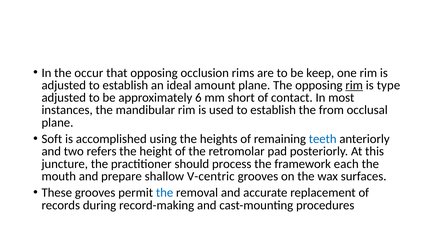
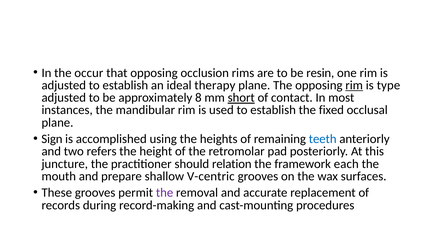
keep: keep -> resin (320, 73)
amount: amount -> therapy (215, 85)
6: 6 -> 8 (198, 98)
short underline: none -> present (241, 98)
from: from -> fixed (331, 110)
Soft: Soft -> Sign (52, 139)
process: process -> relation (232, 164)
the colour: blue -> purple (165, 193)
